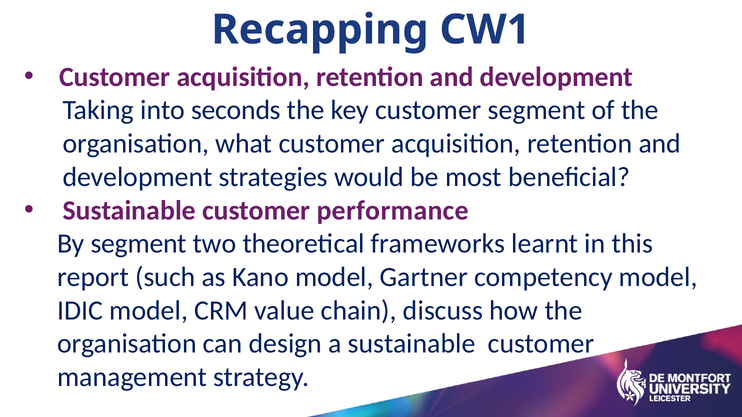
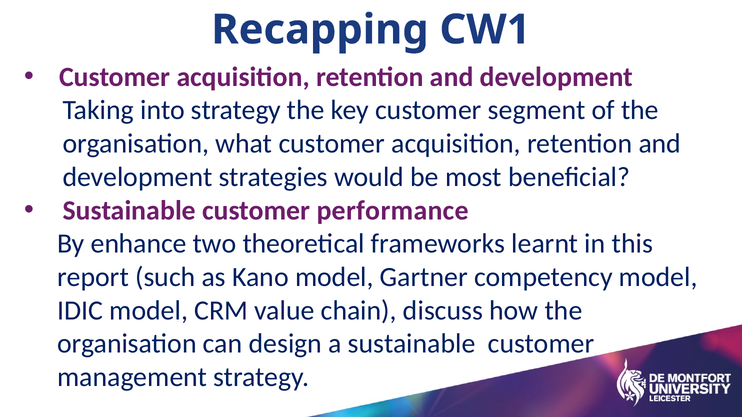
into seconds: seconds -> strategy (236, 110)
By segment: segment -> enhance (139, 244)
